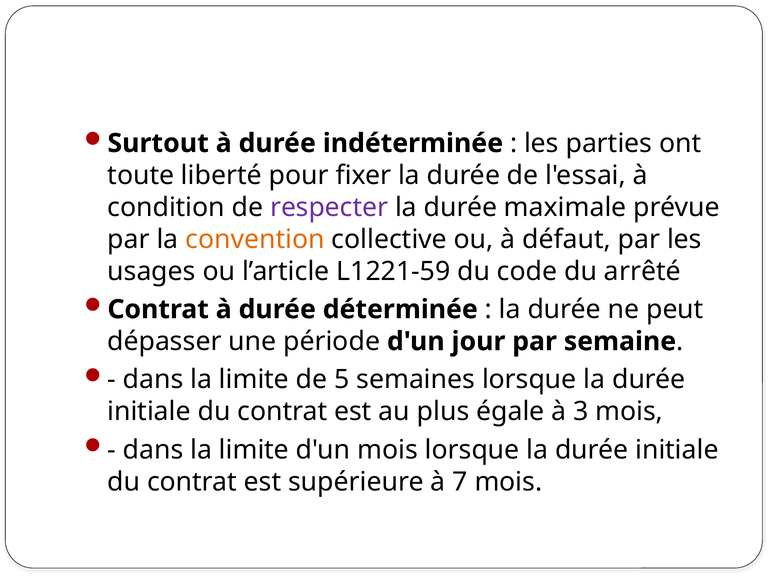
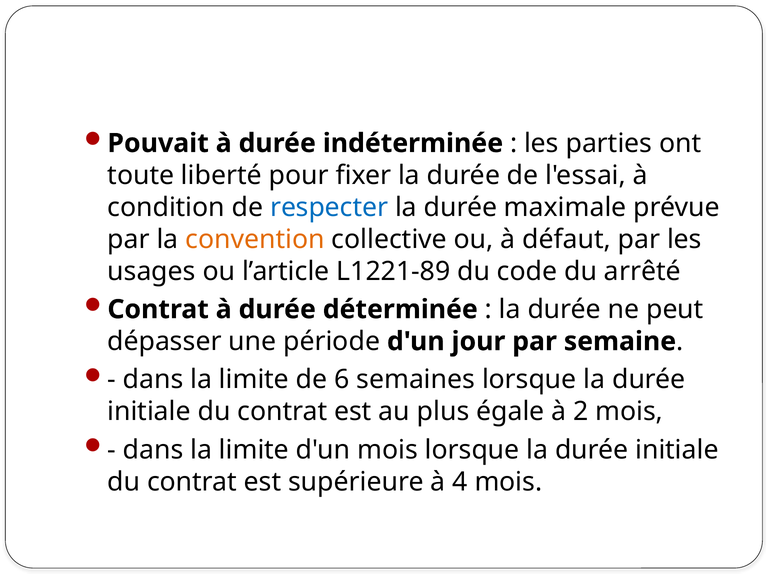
Surtout: Surtout -> Pouvait (158, 143)
respecter colour: purple -> blue (329, 207)
L1221-59: L1221-59 -> L1221-89 (393, 271)
5: 5 -> 6 (342, 380)
3: 3 -> 2 (581, 412)
7: 7 -> 4 (460, 482)
